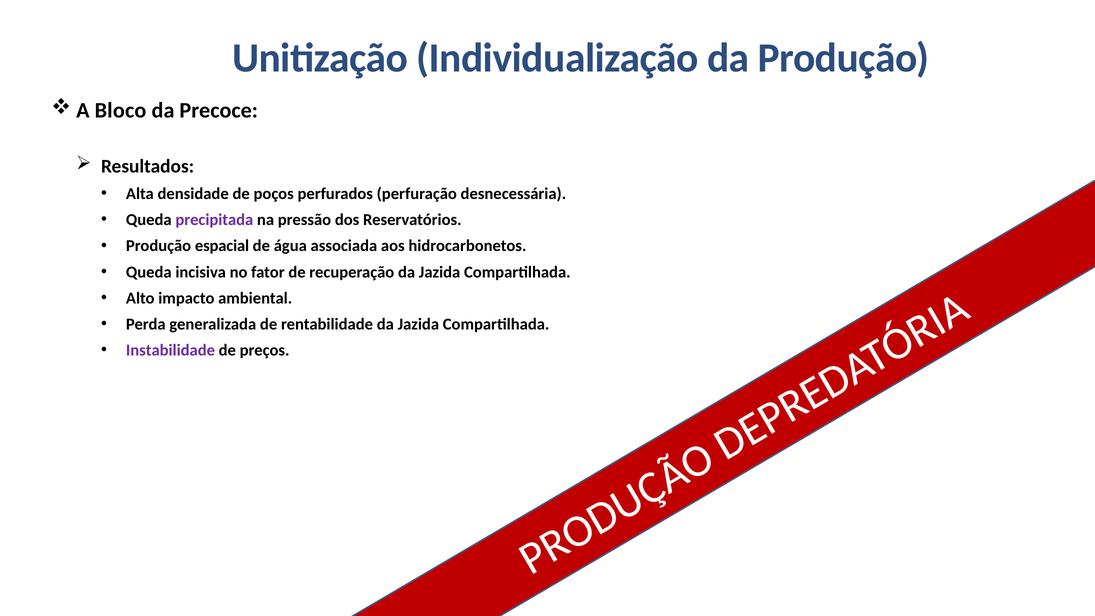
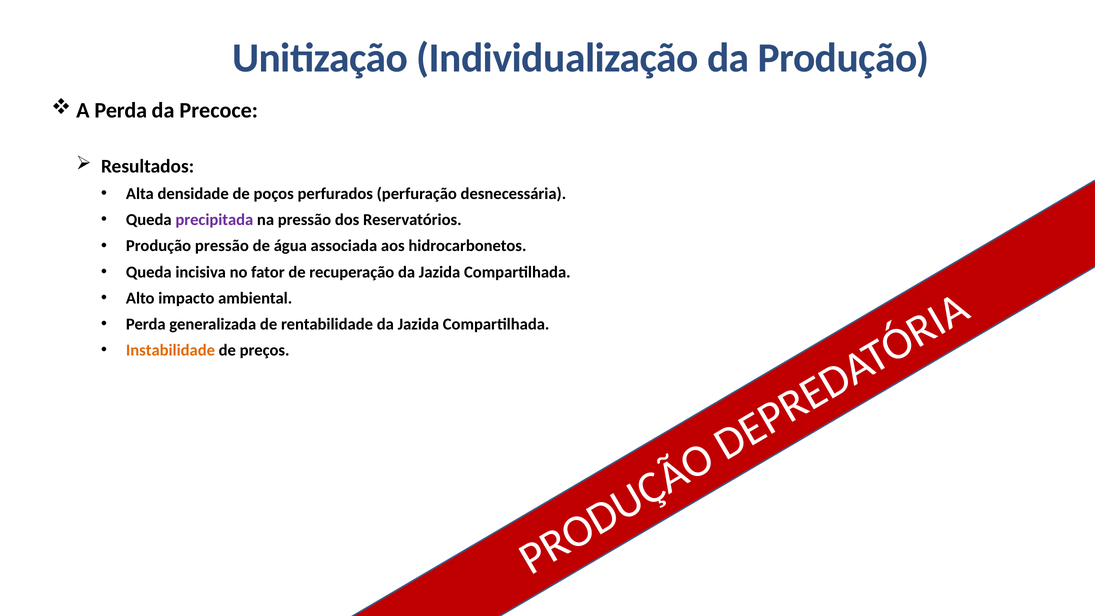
A Bloco: Bloco -> Perda (121, 110)
Produção espacial: espacial -> pressão (222, 246)
Instabilidade colour: purple -> orange (170, 350)
